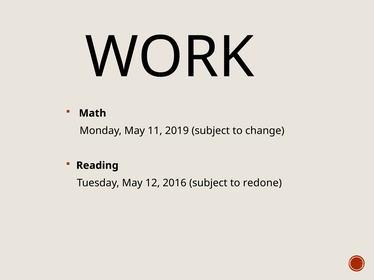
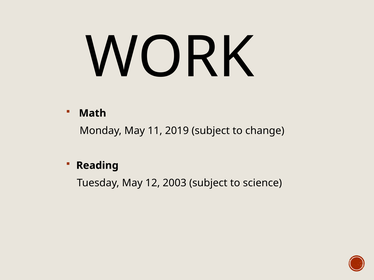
2016: 2016 -> 2003 (175, 183)
redone: redone -> science (262, 183)
